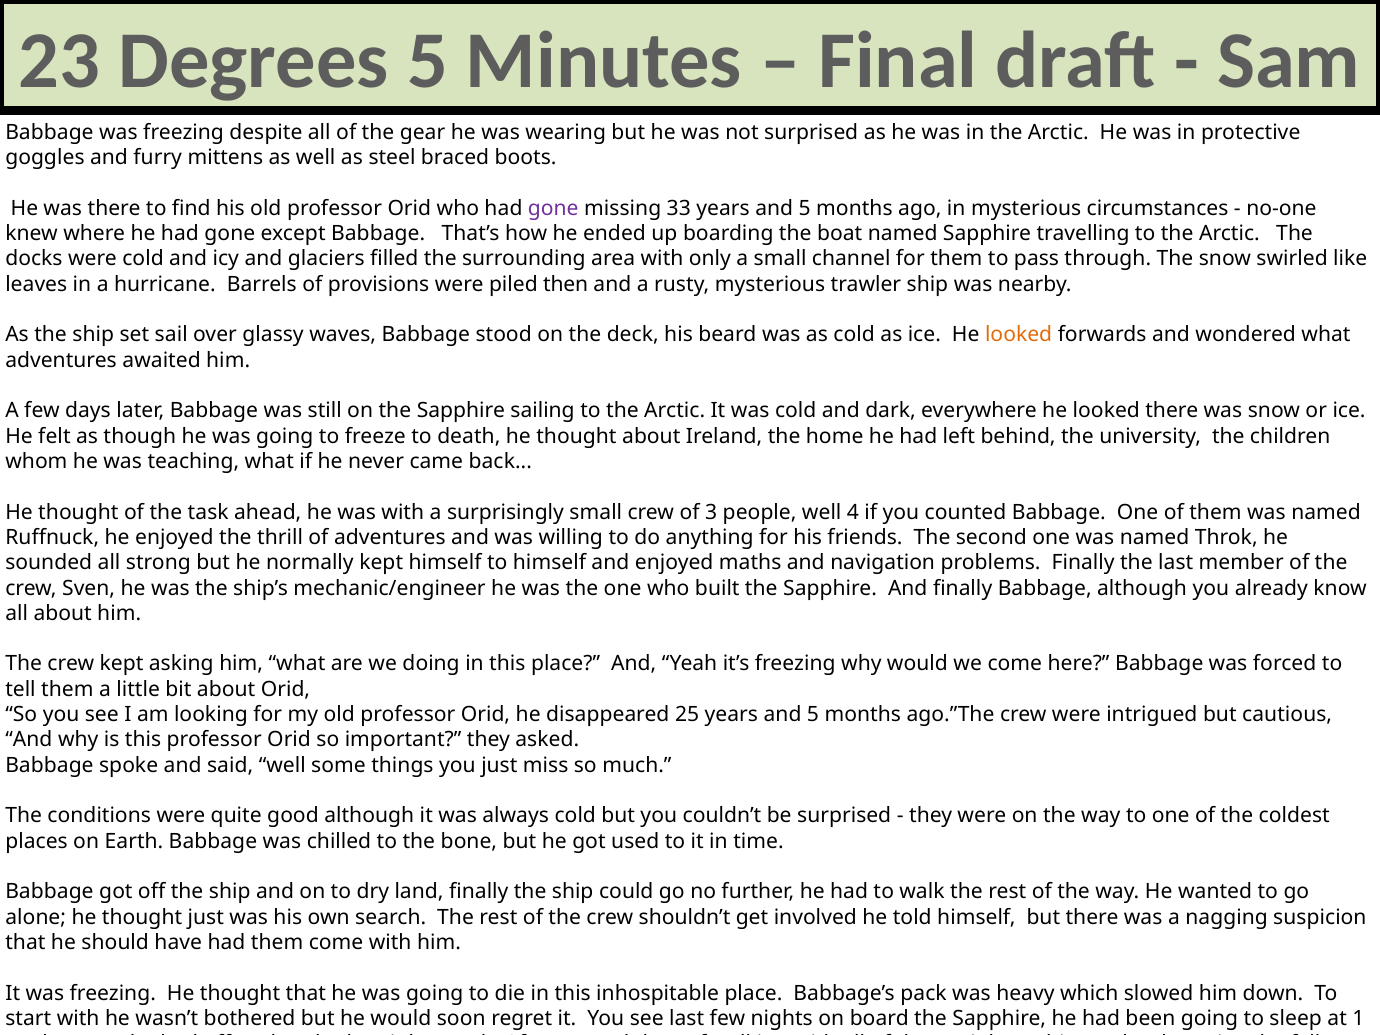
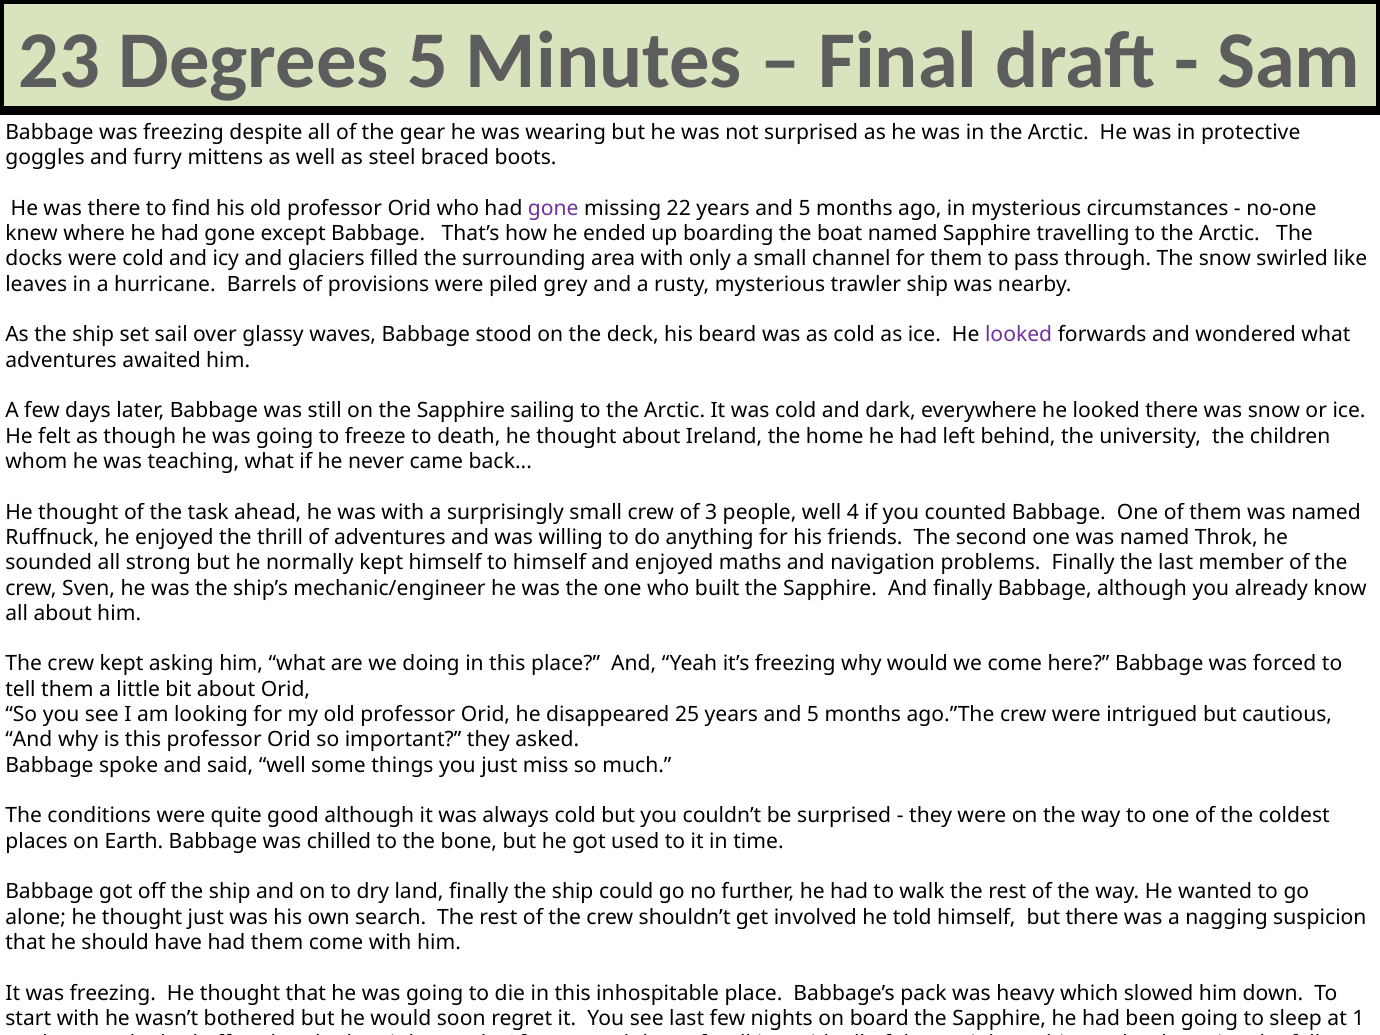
33: 33 -> 22 (679, 208)
then: then -> grey (565, 284)
looked colour: orange -> purple (1019, 335)
